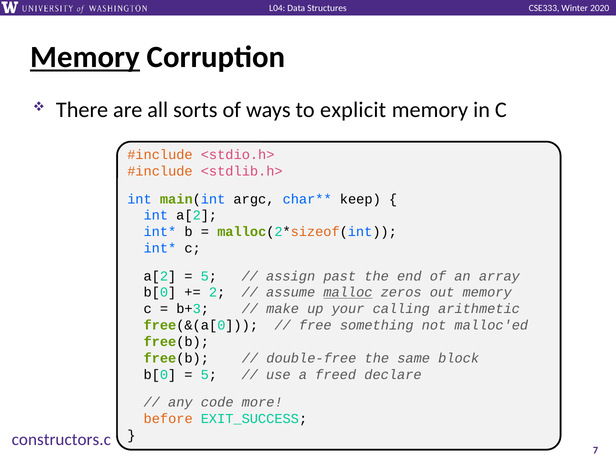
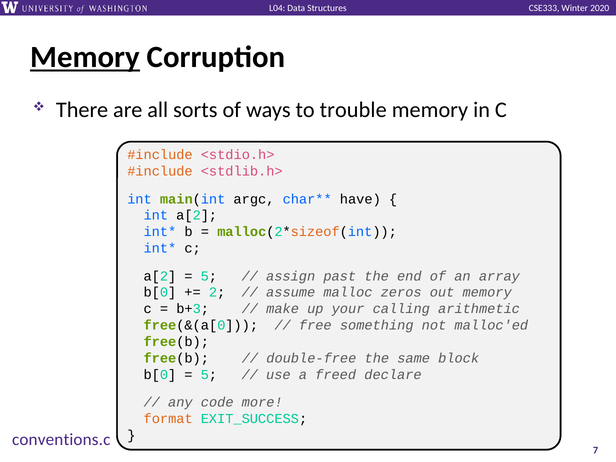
explicit: explicit -> trouble (353, 110)
keep: keep -> have (360, 199)
malloc underline: present -> none (348, 292)
before: before -> format (168, 419)
constructors.c: constructors.c -> conventions.c (61, 440)
